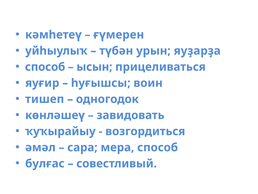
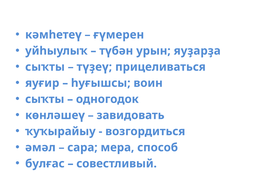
способ: способ -> сыҡты (45, 67)
ысын: ысын -> түҙеү (94, 67)
тишеп: тишеп -> сыҡты (45, 99)
